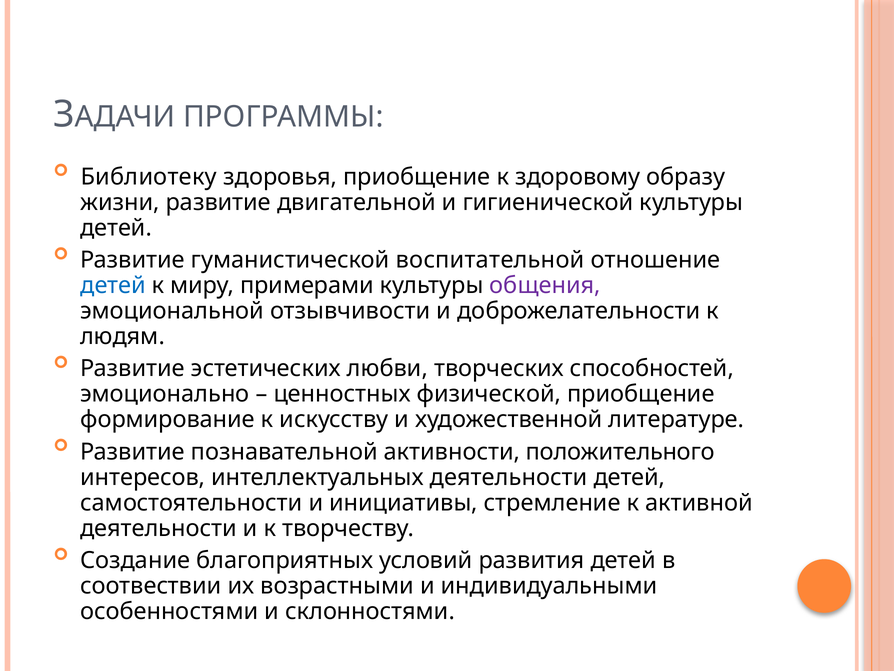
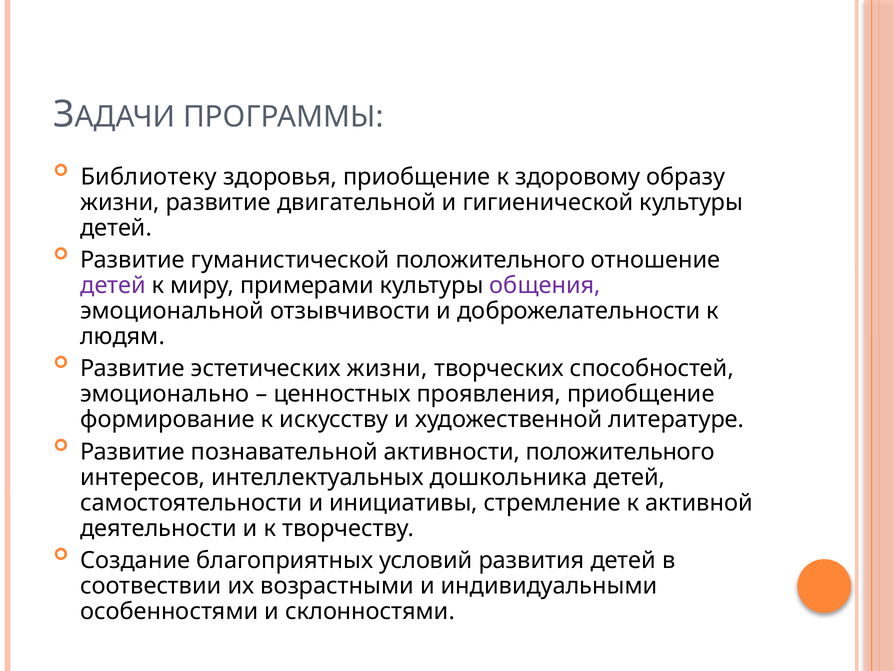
гуманистической воспитательной: воспитательной -> положительного (490, 260)
детей colour: blue -> purple (113, 285)
эстетических любви: любви -> жизни (387, 368)
физической: физической -> проявления (489, 394)
интеллектуальных деятельности: деятельности -> дошкольника (509, 477)
